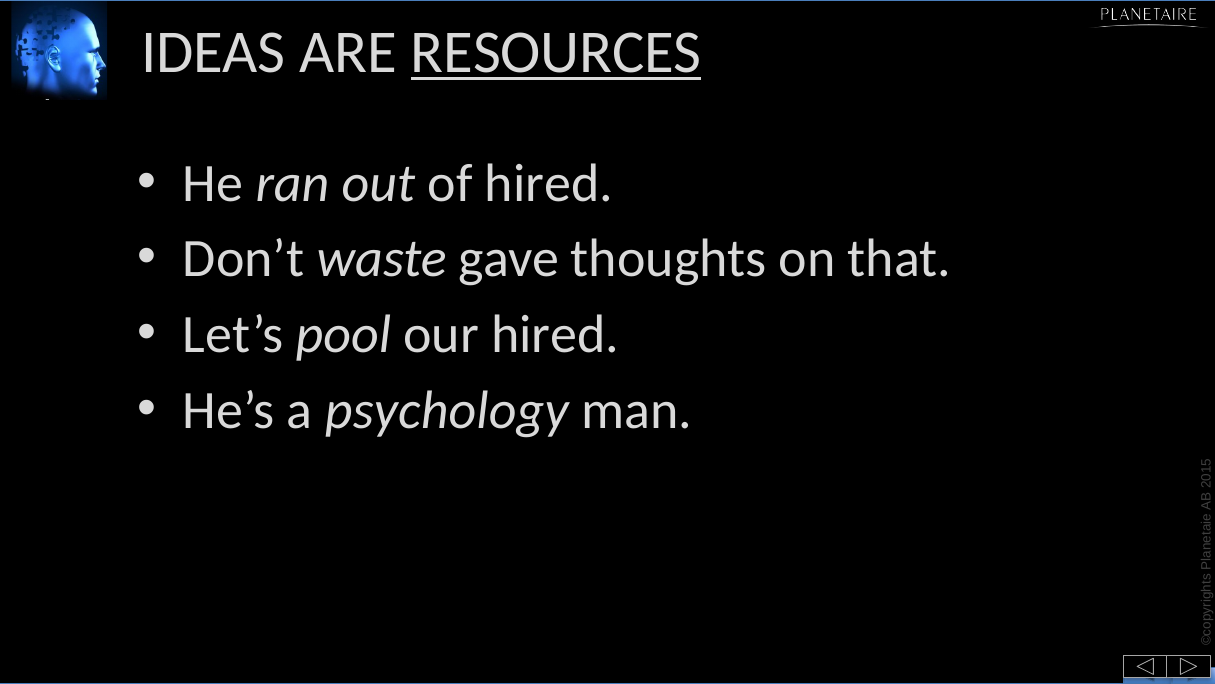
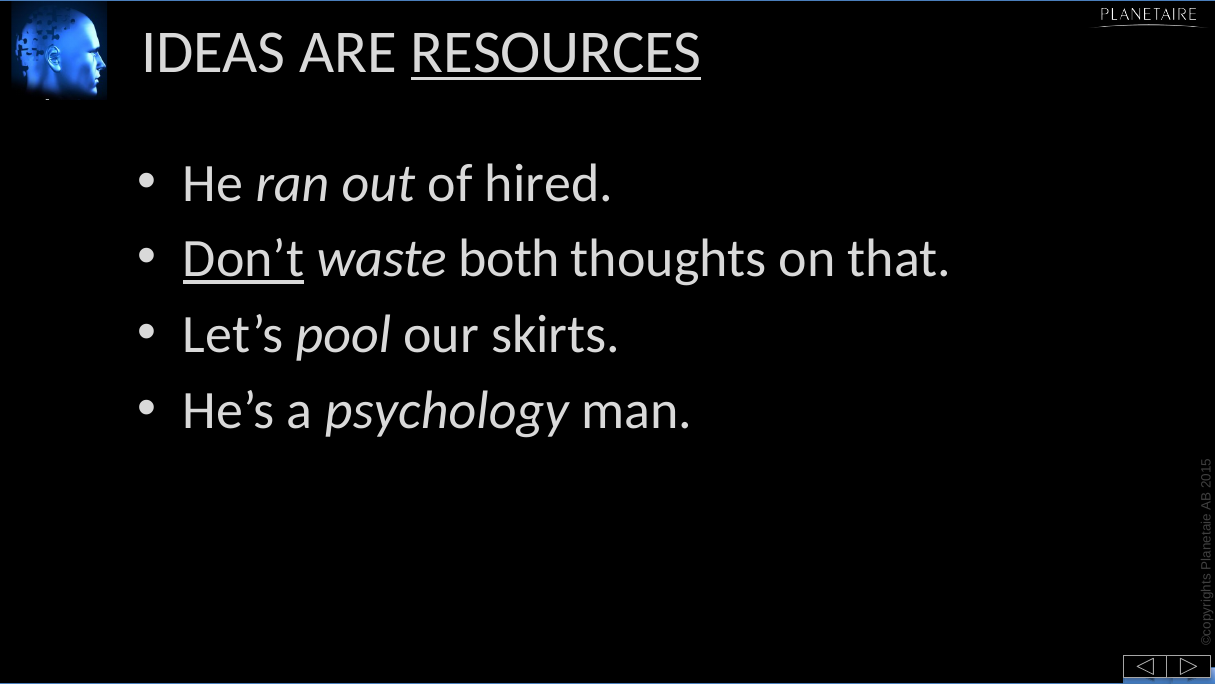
Don’t underline: none -> present (244, 259)
gave: gave -> both (509, 259)
our hired: hired -> skirts (555, 334)
